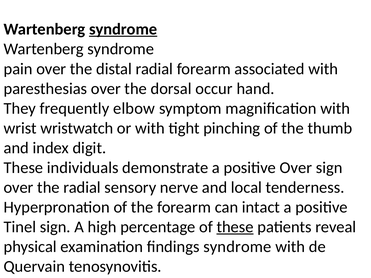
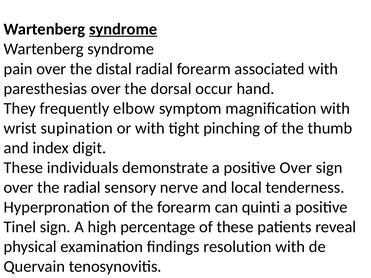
wristwatch: wristwatch -> supination (77, 128)
intact: intact -> quinti (261, 207)
these underline: present -> none (235, 227)
findings syndrome: syndrome -> resolution (237, 247)
